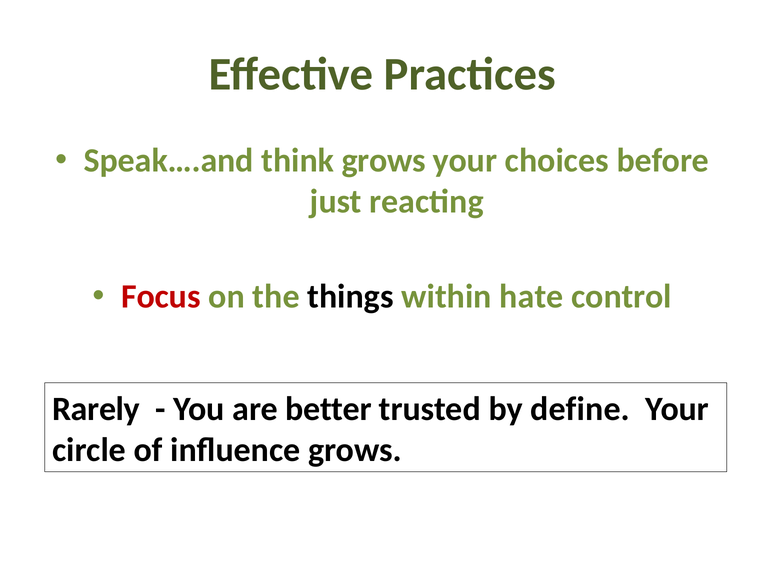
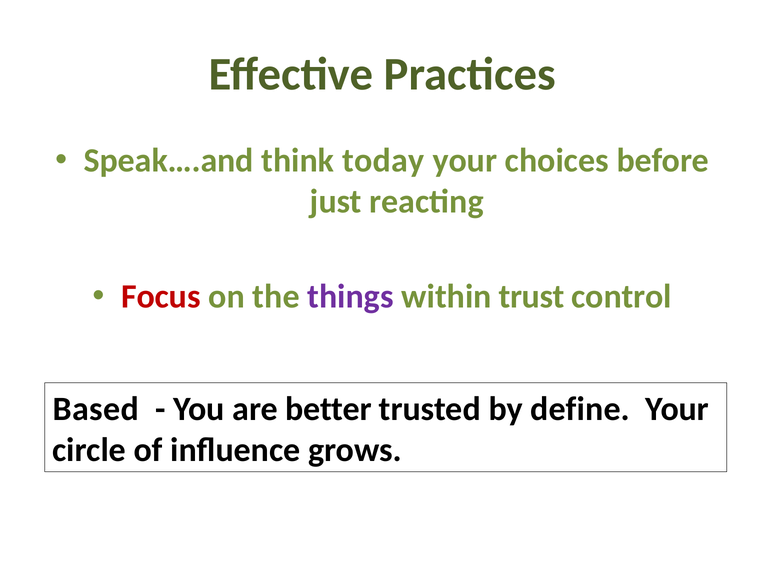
think grows: grows -> today (383, 160)
things colour: black -> purple (350, 297)
hate: hate -> trust (532, 297)
Rarely: Rarely -> Based (96, 409)
